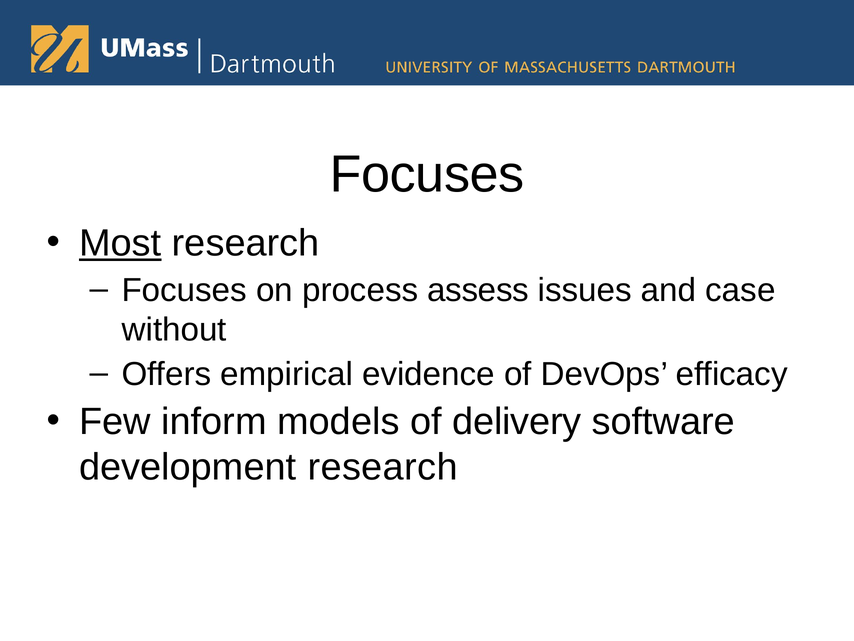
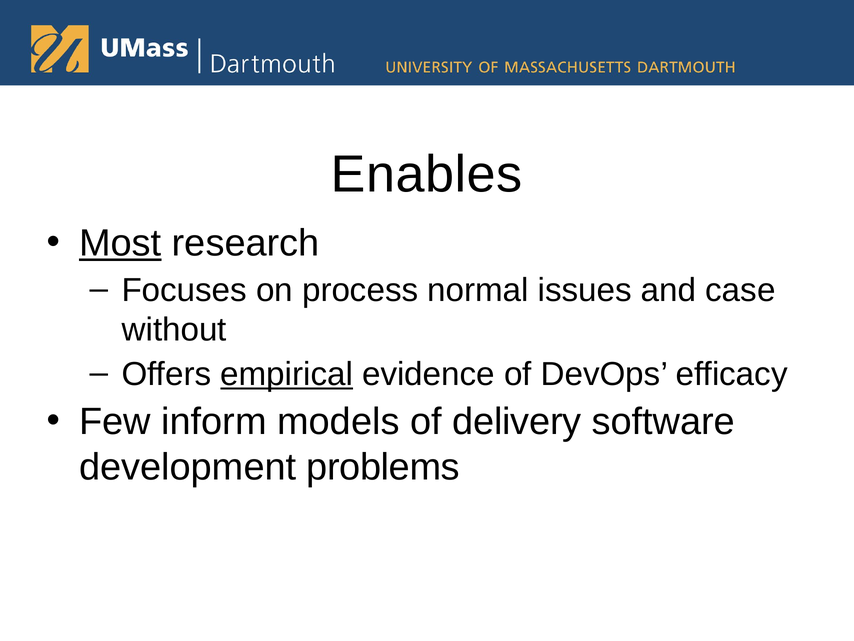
Focuses: Focuses -> Enables (427, 174)
assess: assess -> normal (478, 290)
empirical underline: none -> present (287, 374)
development research: research -> problems (383, 467)
